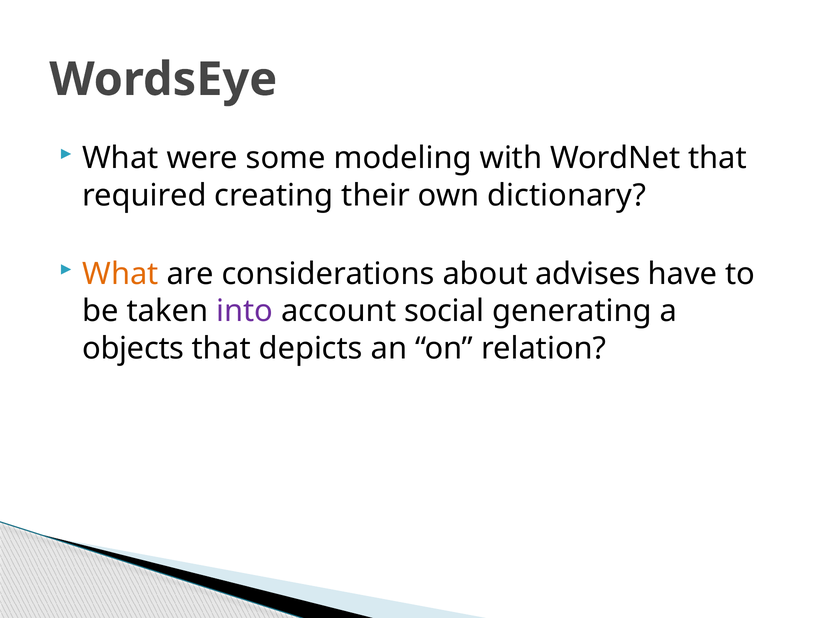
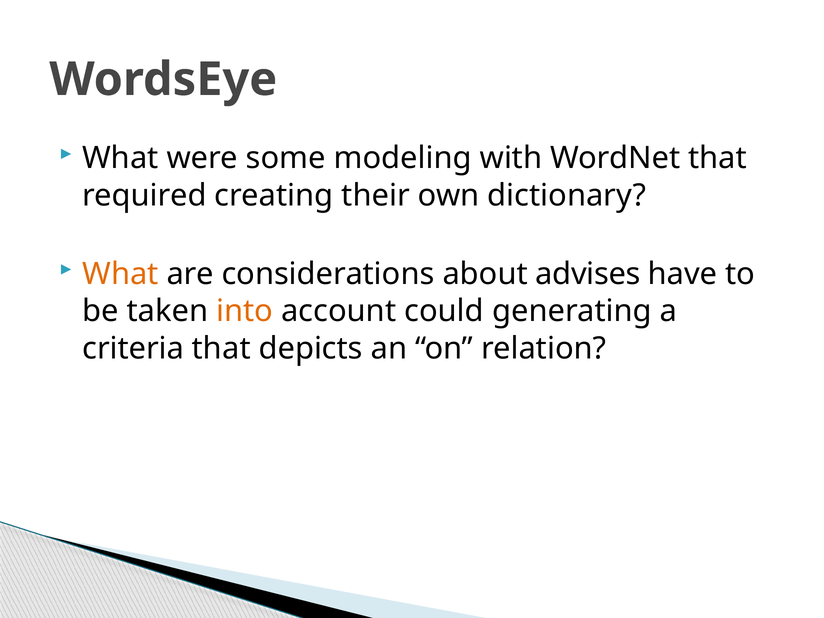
into colour: purple -> orange (245, 311)
social: social -> could (444, 311)
objects: objects -> criteria (133, 348)
